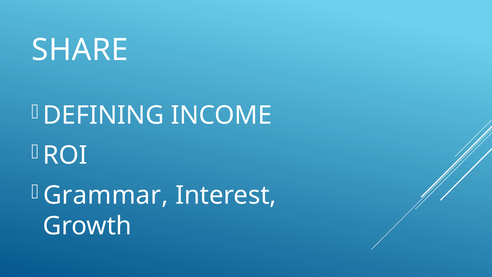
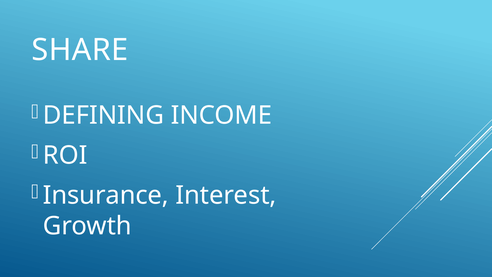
Grammar: Grammar -> Insurance (106, 195)
